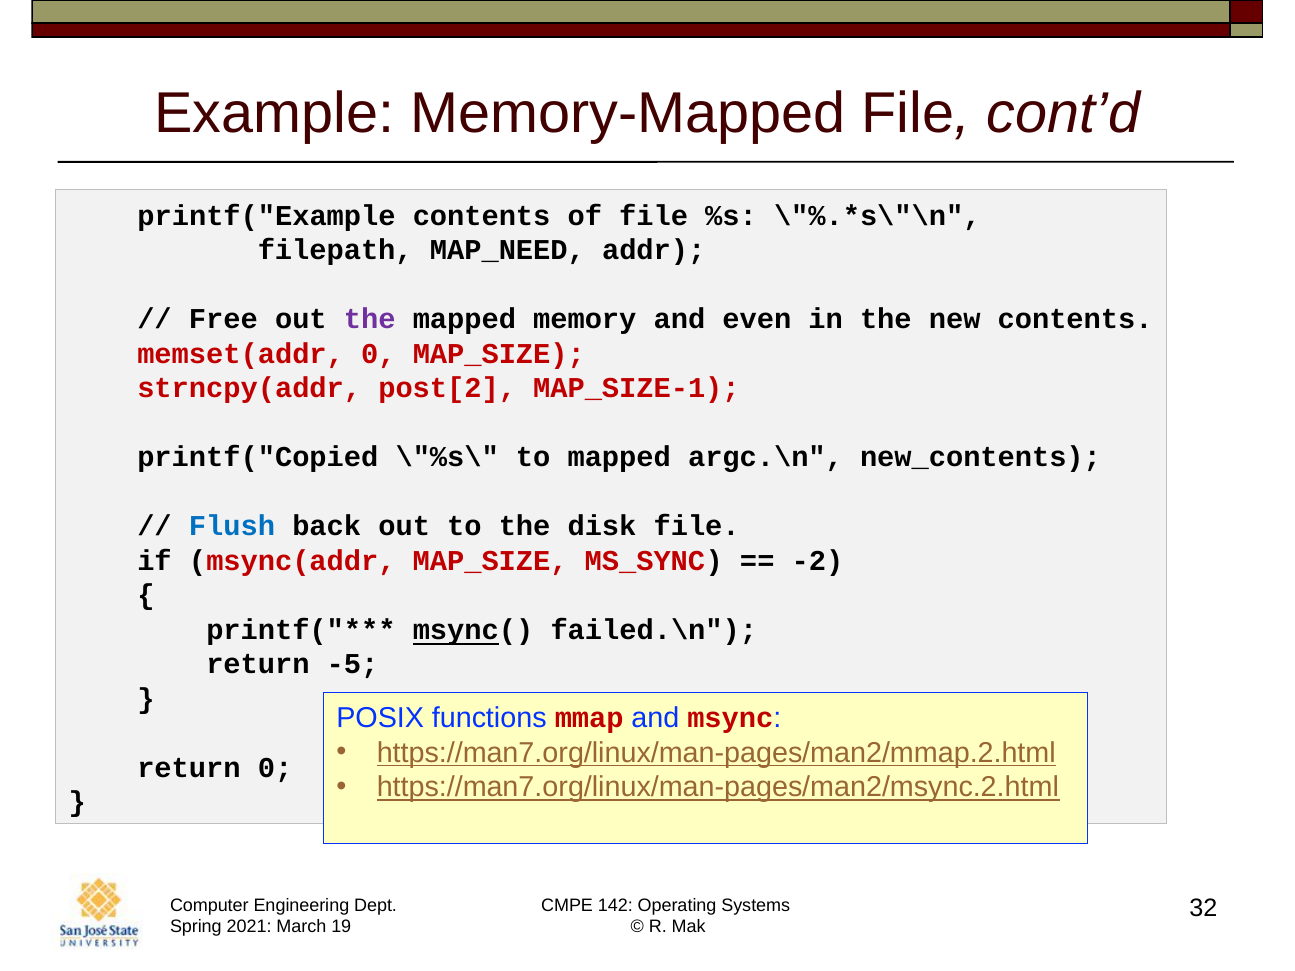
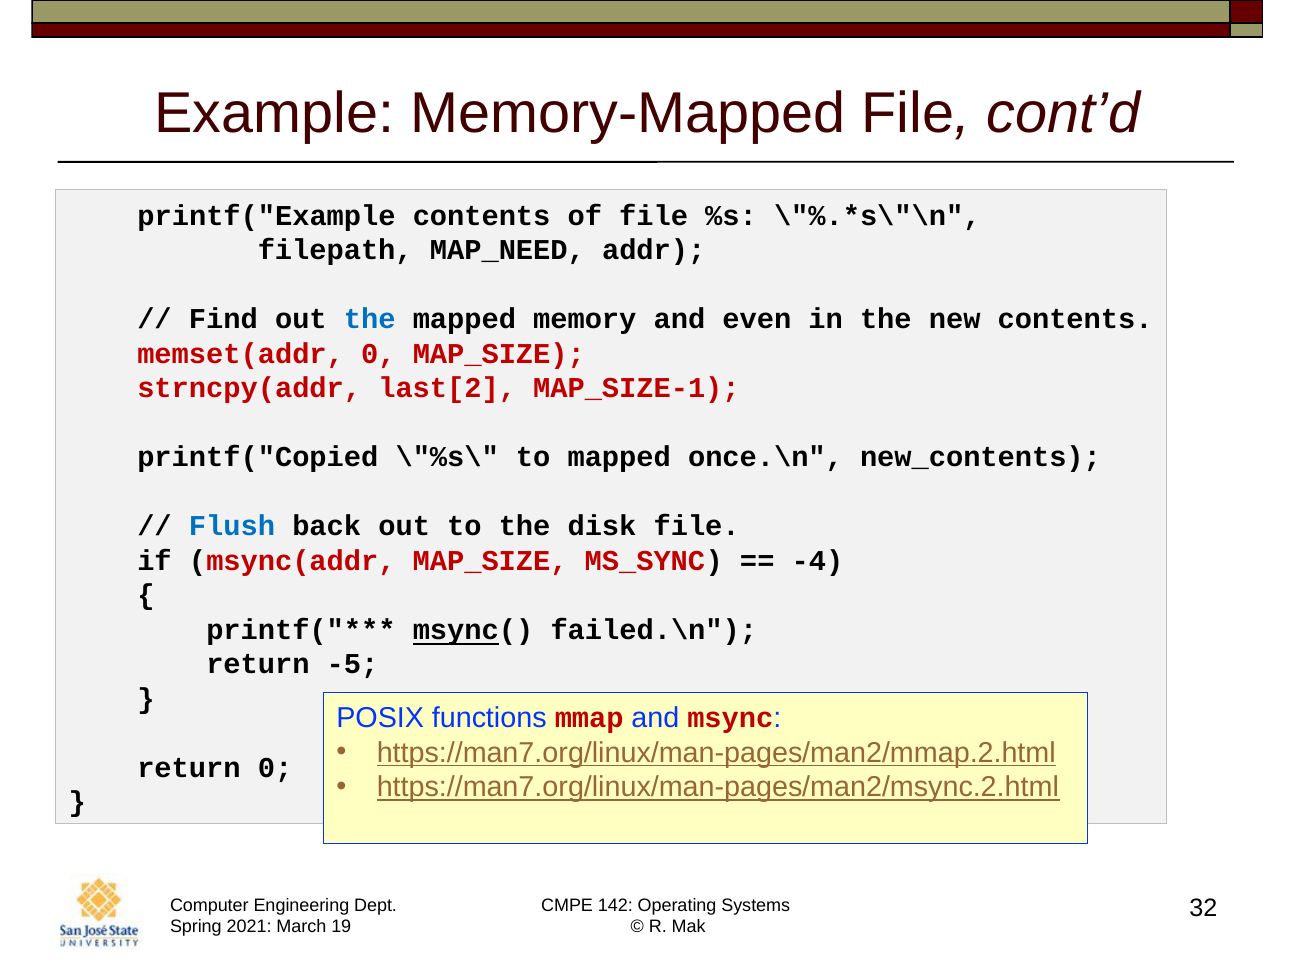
Free: Free -> Find (223, 319)
the colour: purple -> blue (370, 319)
post[2: post[2 -> last[2 (447, 388)
argc.\n: argc.\n -> once.\n (766, 457)
-2: -2 -> -4 (818, 561)
